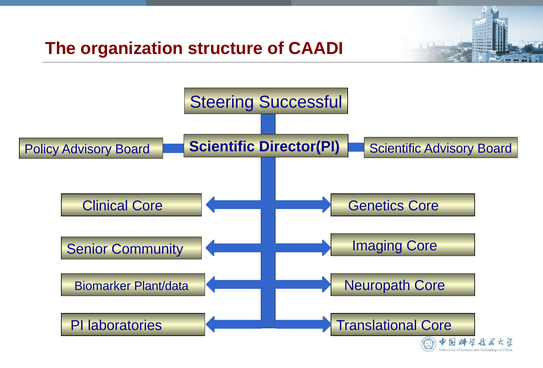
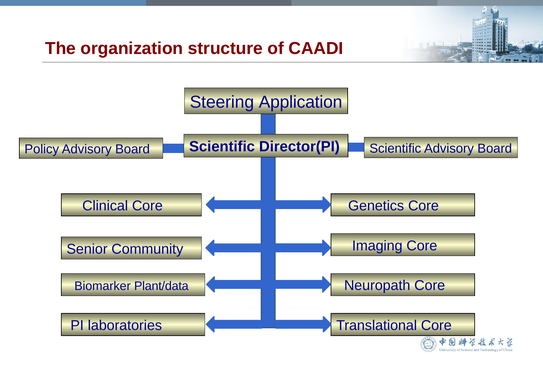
Successful: Successful -> Application (301, 102)
